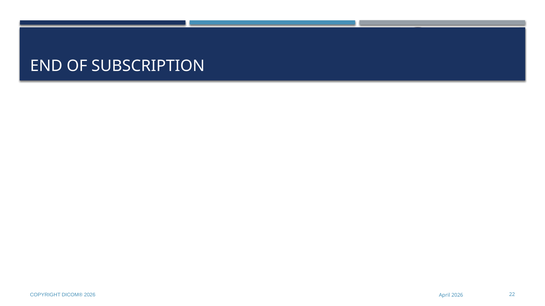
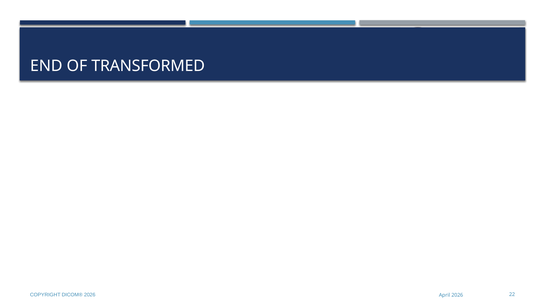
SUBSCRIPTION: SUBSCRIPTION -> TRANSFORMED (148, 66)
